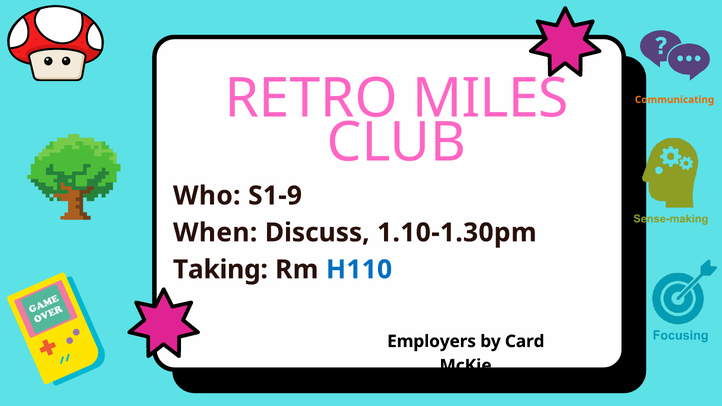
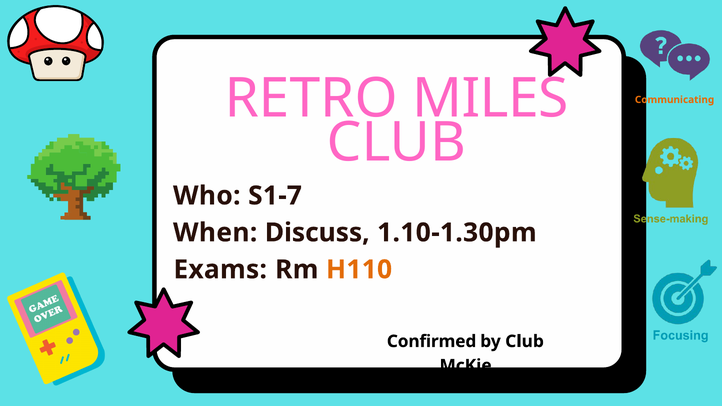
S1-9: S1-9 -> S1-7 (275, 196)
Taking: Taking -> Exams (220, 270)
H110 colour: blue -> orange (359, 270)
Employers: Employers -> Confirmed (432, 341)
by Card: Card -> Club (525, 341)
